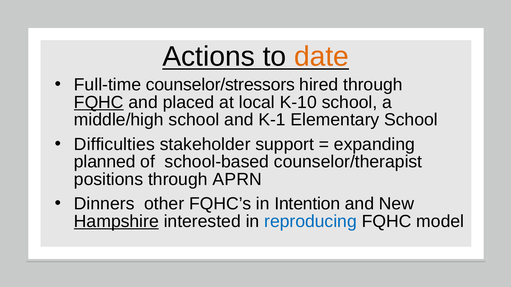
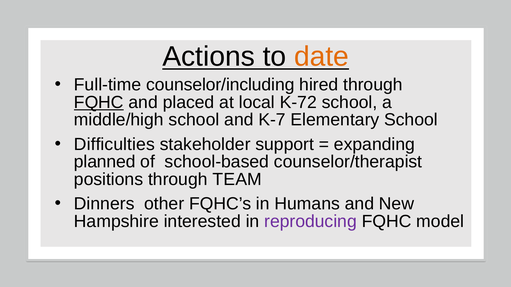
counselor/stressors: counselor/stressors -> counselor/including (220, 85)
K-10: K-10 -> K-72 (298, 102)
K-1: K-1 -> K-7 (272, 120)
APRN: APRN -> TEAM (237, 180)
Intention: Intention -> Humans (307, 204)
Hampshire underline: present -> none (116, 222)
reproducing colour: blue -> purple (311, 222)
